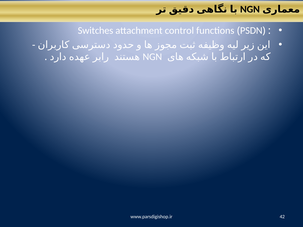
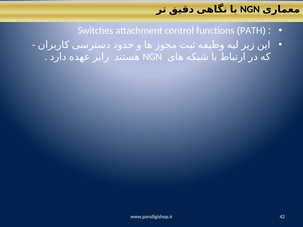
PSDN: PSDN -> PATH (251, 31)
